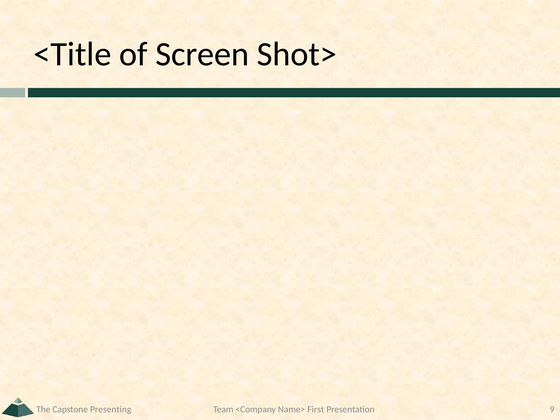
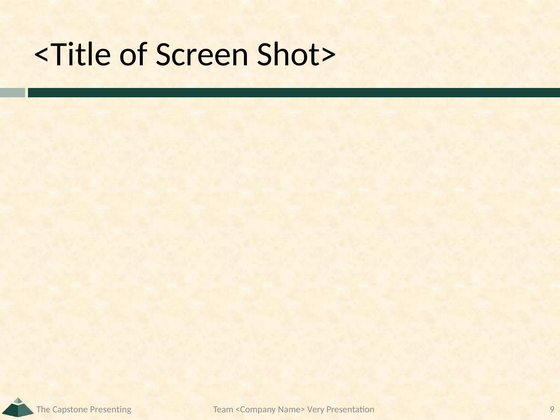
First: First -> Very (316, 409)
